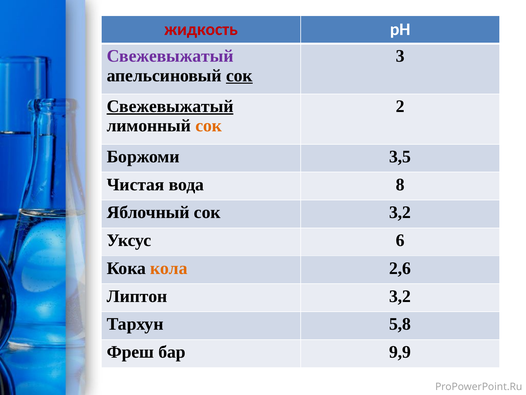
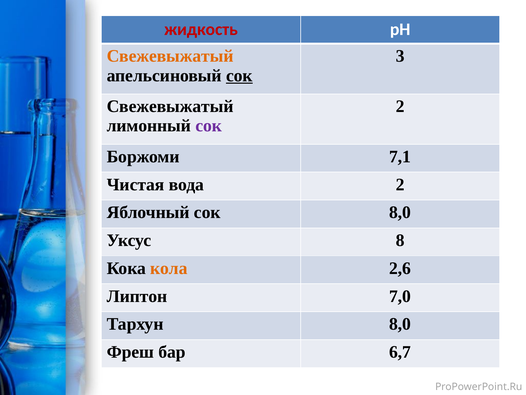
Свежевыжатый colour: purple -> orange (170, 56)
Свежевыжатый underline: present -> none (170, 106)
сок colour: orange -> purple (209, 126)
3,5: 3,5 -> 7,1 (400, 156)
вода 8: 8 -> 2 (400, 184)
сок 3,2: 3,2 -> 8,0 (400, 212)
6: 6 -> 8 (400, 240)
Липтон 3,2: 3,2 -> 7,0 (400, 296)
Тархун 5,8: 5,8 -> 8,0 (400, 324)
9,9: 9,9 -> 6,7 (400, 352)
